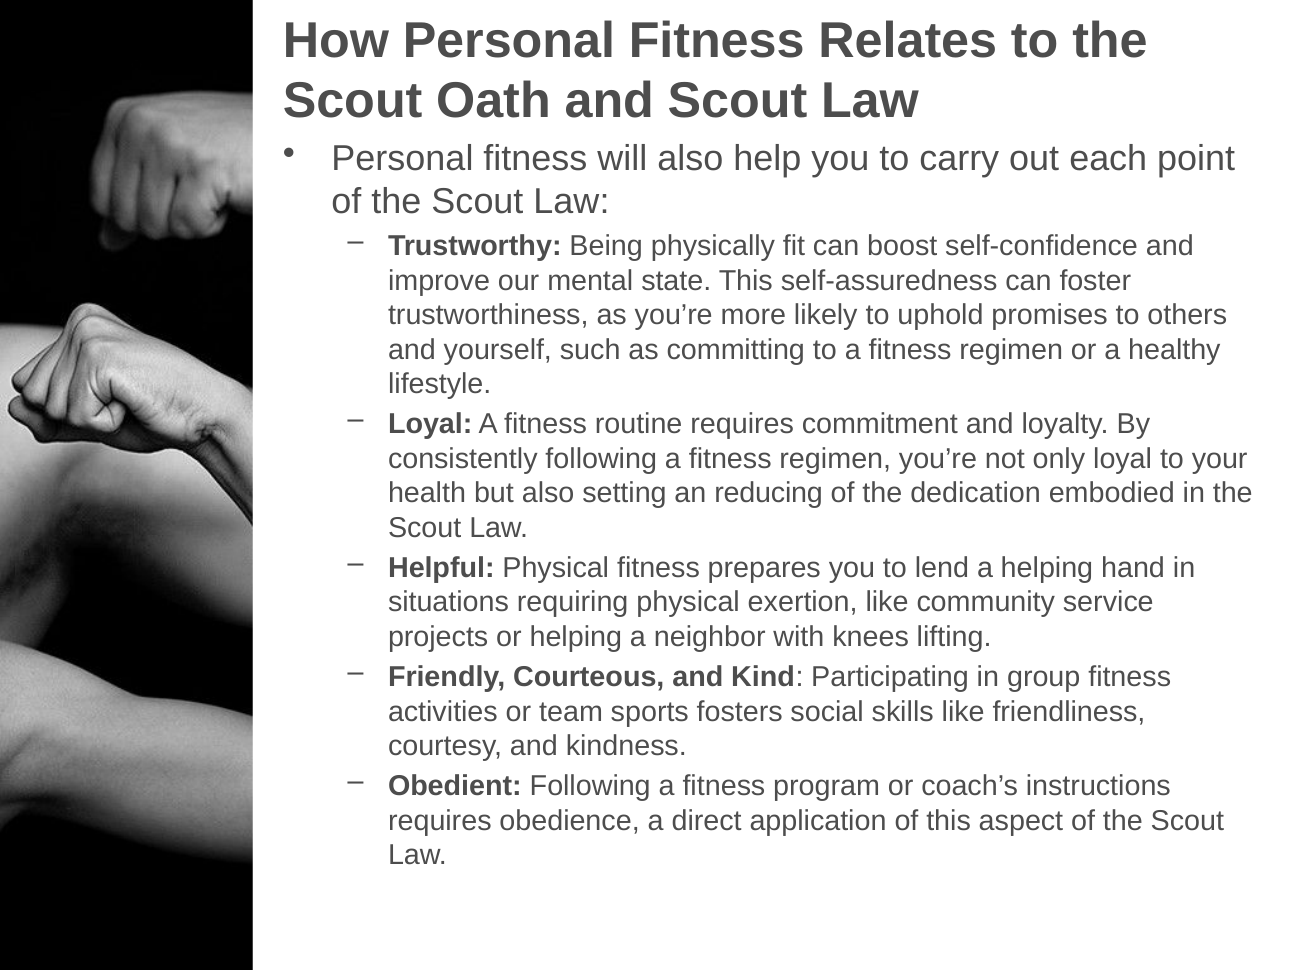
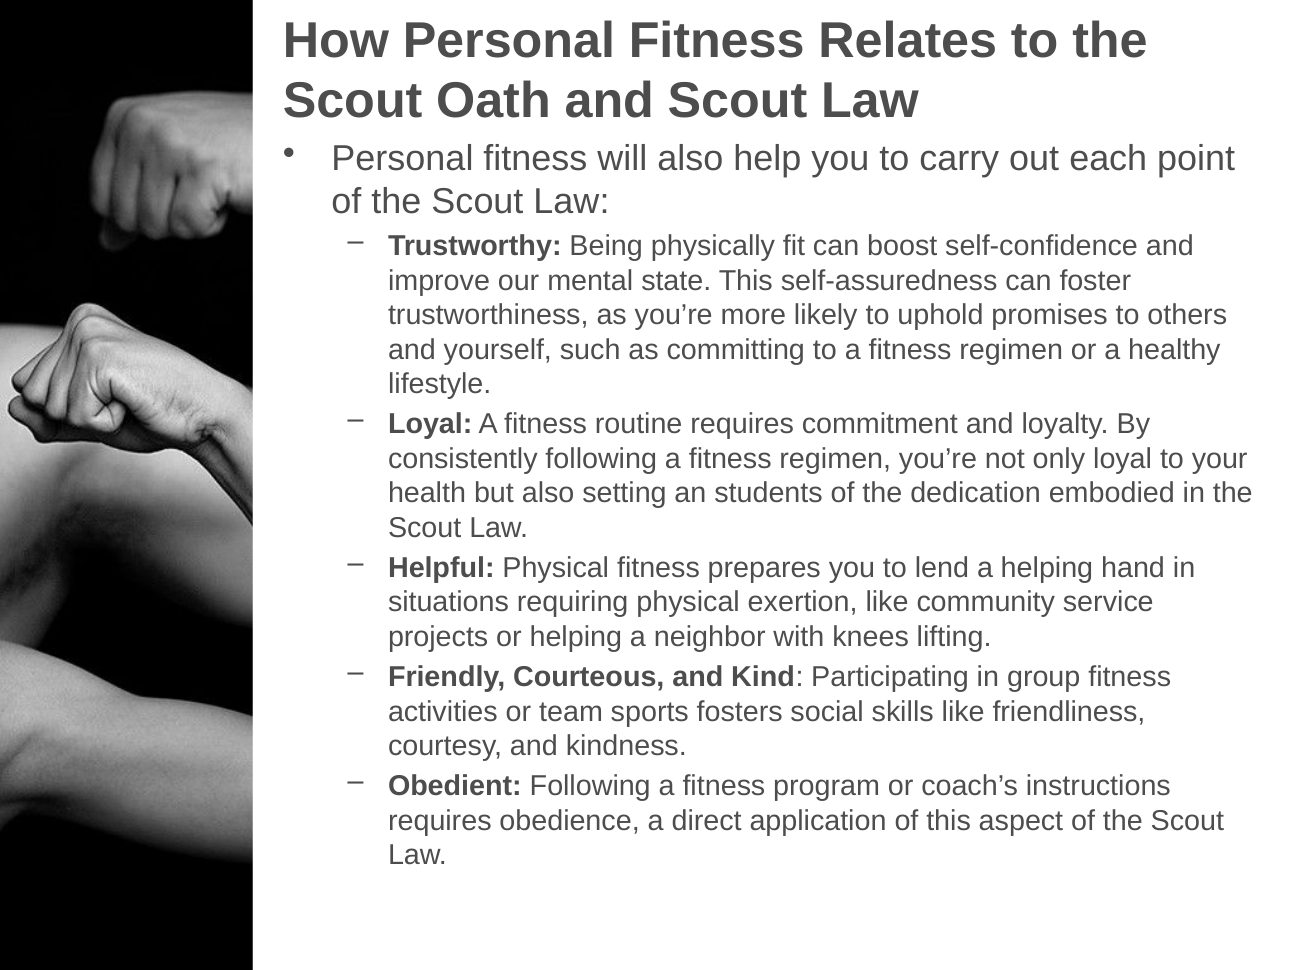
reducing: reducing -> students (769, 493)
